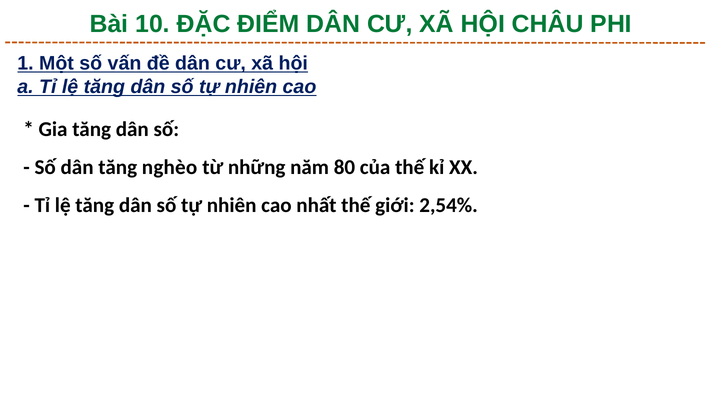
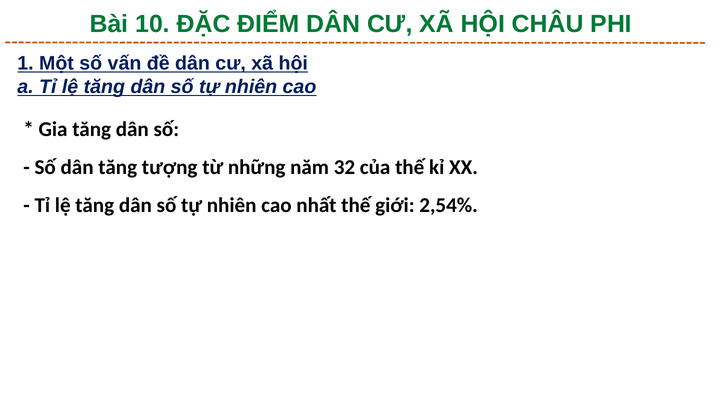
nghèo: nghèo -> tượng (170, 168)
80: 80 -> 32 (344, 168)
